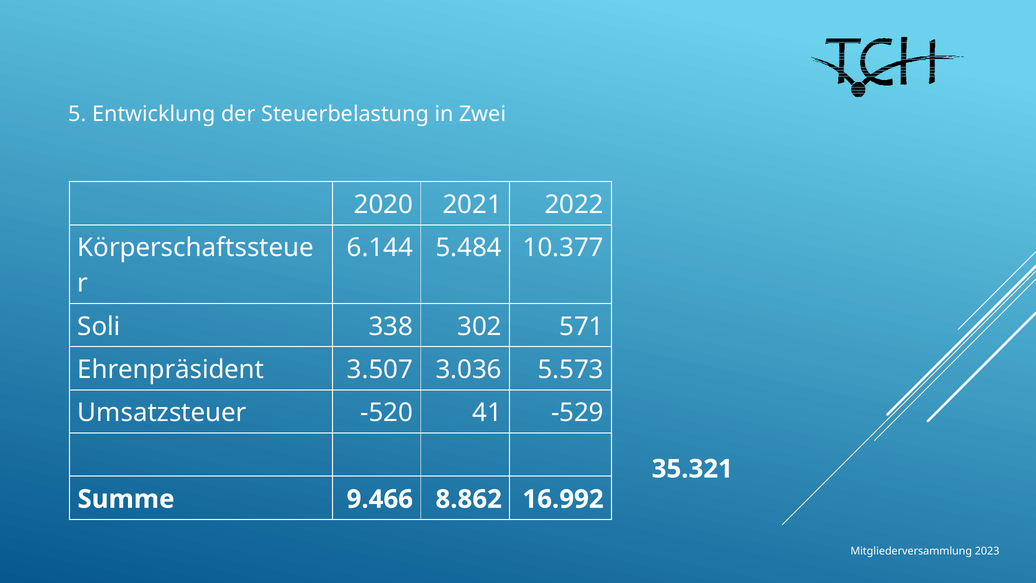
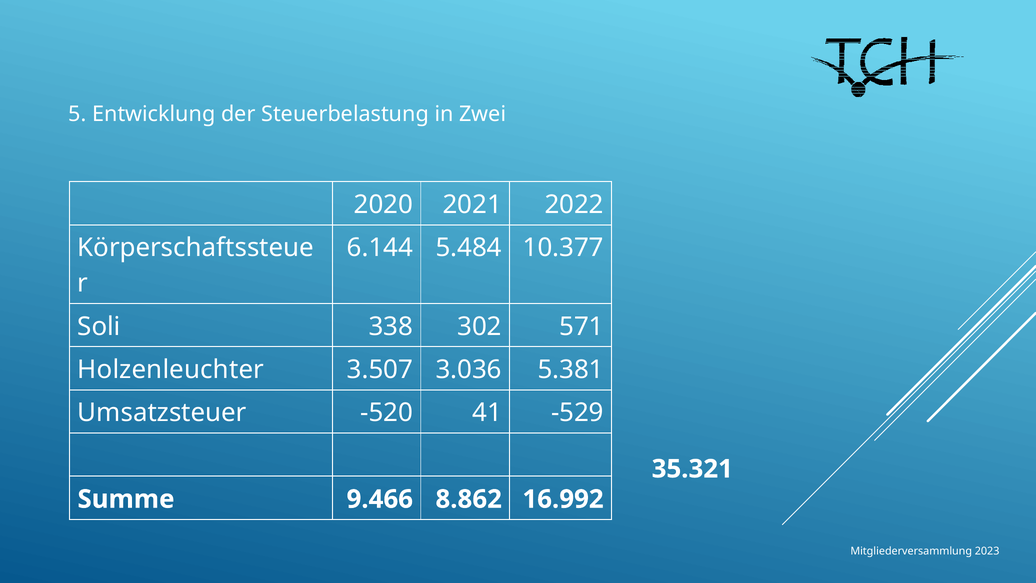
Ehrenpräsident: Ehrenpräsident -> Holzenleuchter (171, 370)
5.573: 5.573 -> 5.381 (571, 370)
